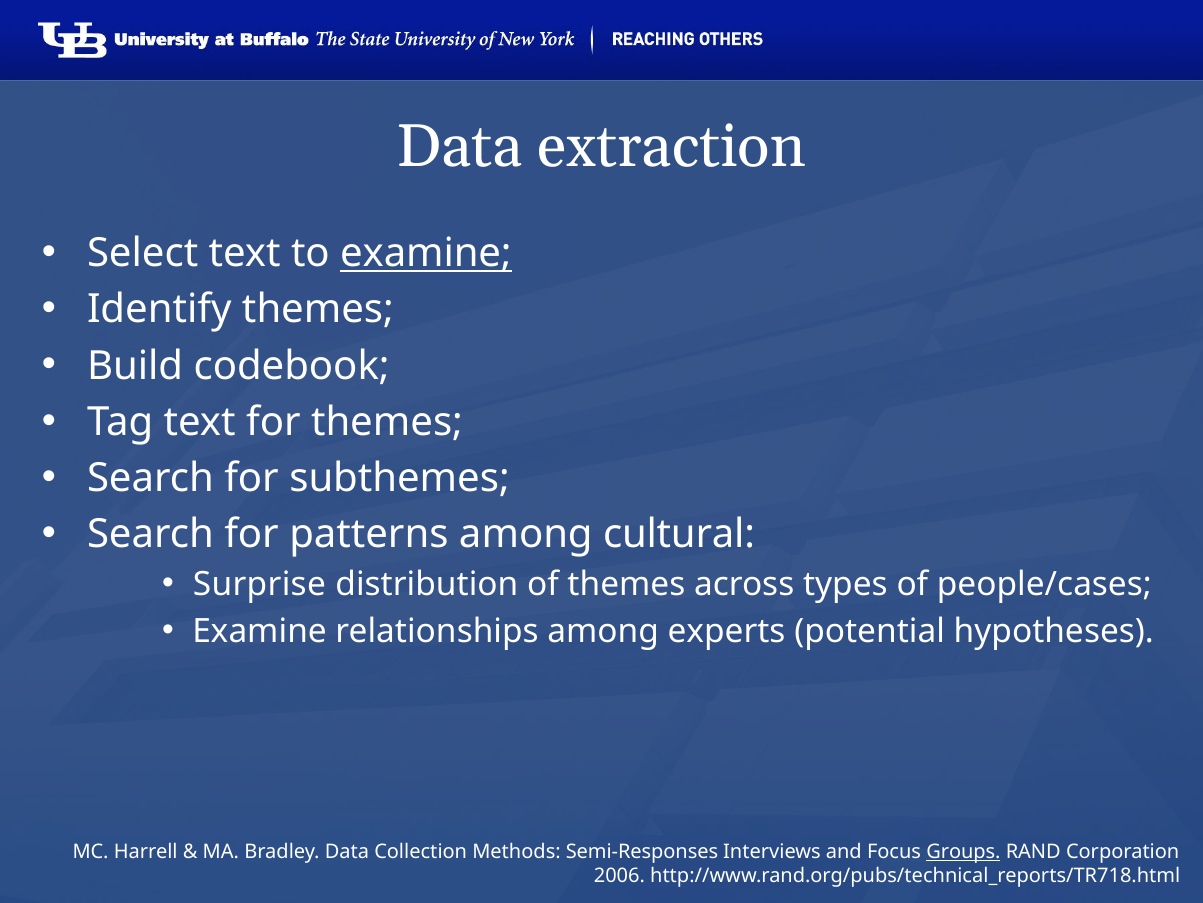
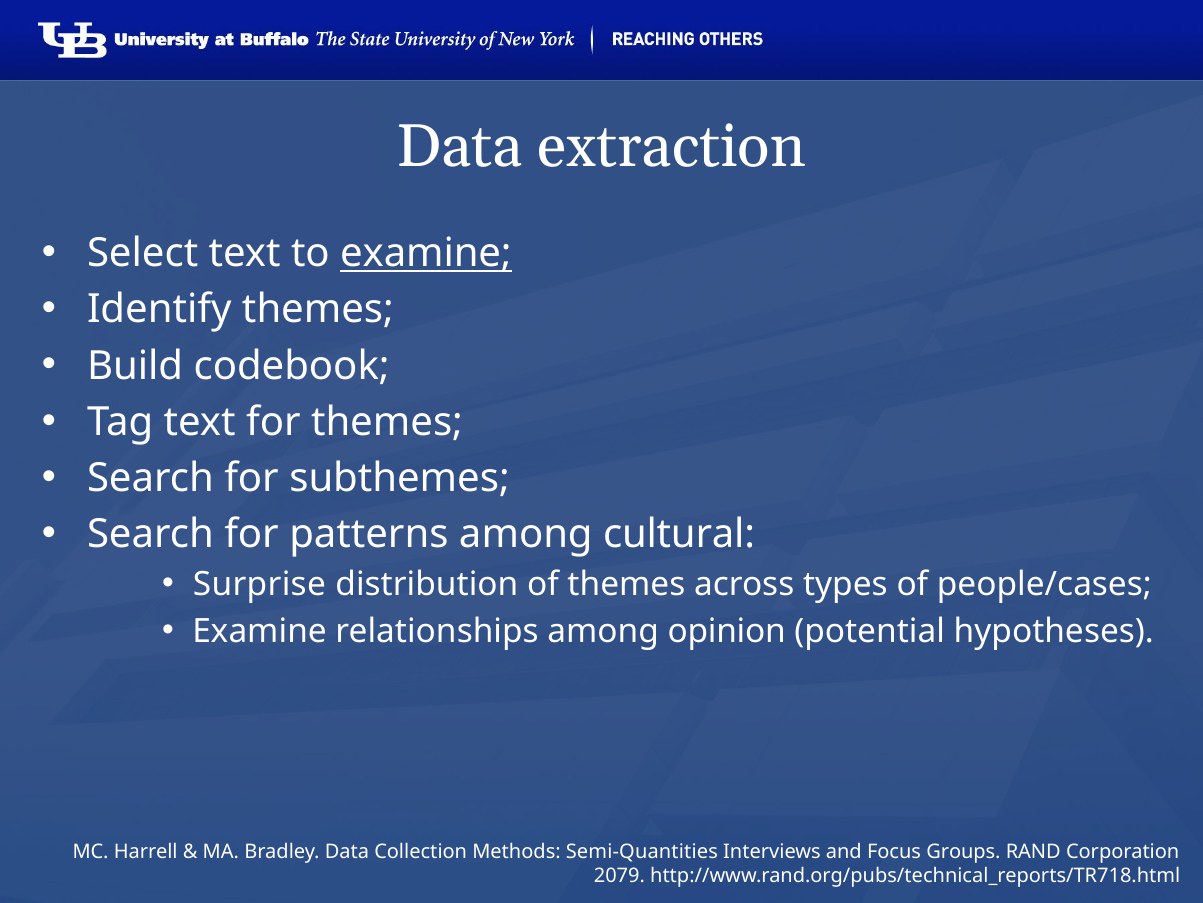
experts: experts -> opinion (727, 631)
Semi-Responses: Semi-Responses -> Semi-Quantities (642, 851)
Groups underline: present -> none (963, 851)
2006: 2006 -> 2079 (619, 875)
